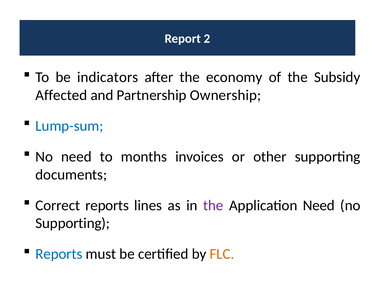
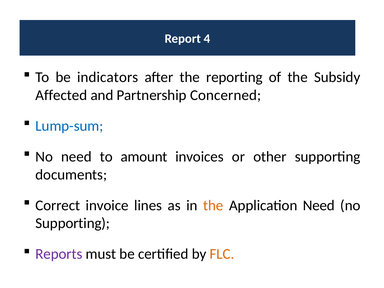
2: 2 -> 4 (207, 39)
economy: economy -> reporting (234, 77)
Ownership: Ownership -> Concerned (226, 95)
months: months -> amount (144, 157)
Correct reports: reports -> invoice (107, 205)
the colour: purple -> orange (213, 205)
Reports colour: blue -> purple (59, 254)
